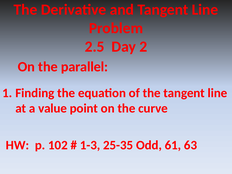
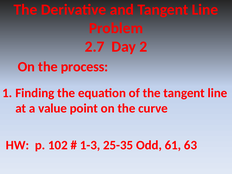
2.5: 2.5 -> 2.7 (95, 47)
parallel: parallel -> process (84, 67)
